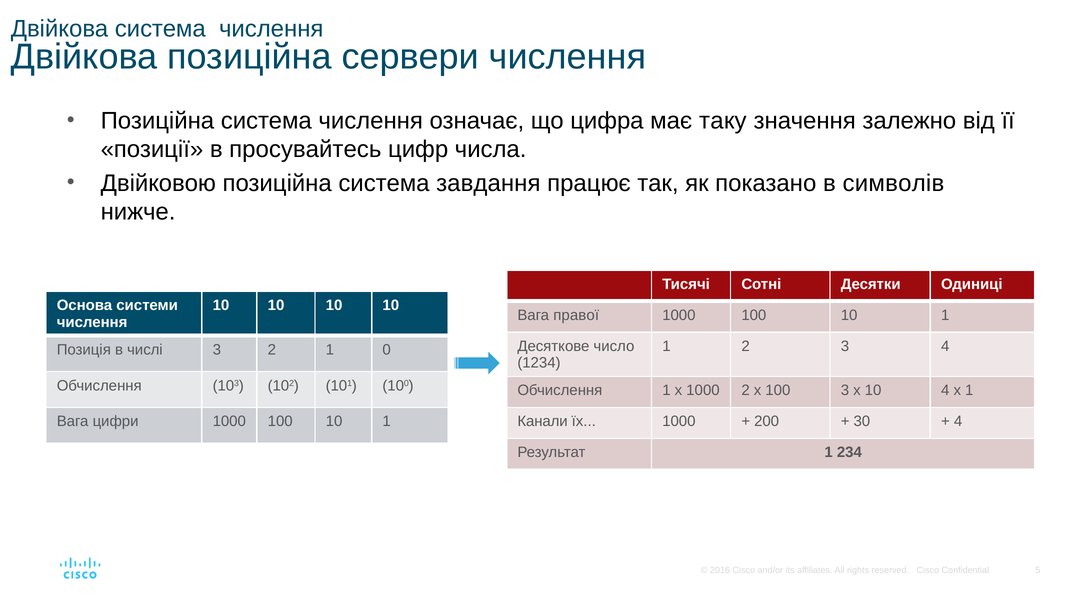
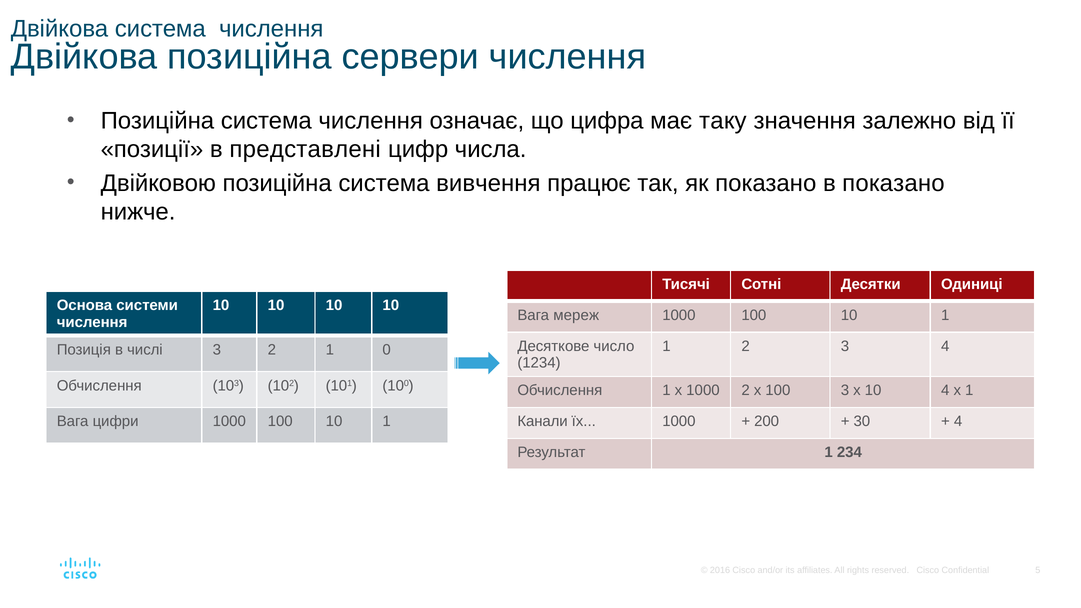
просувайтесь: просувайтесь -> представлені (305, 150)
завдання: завдання -> вивчення (488, 183)
в символів: символів -> показано (893, 183)
правої: правої -> мереж (576, 315)
